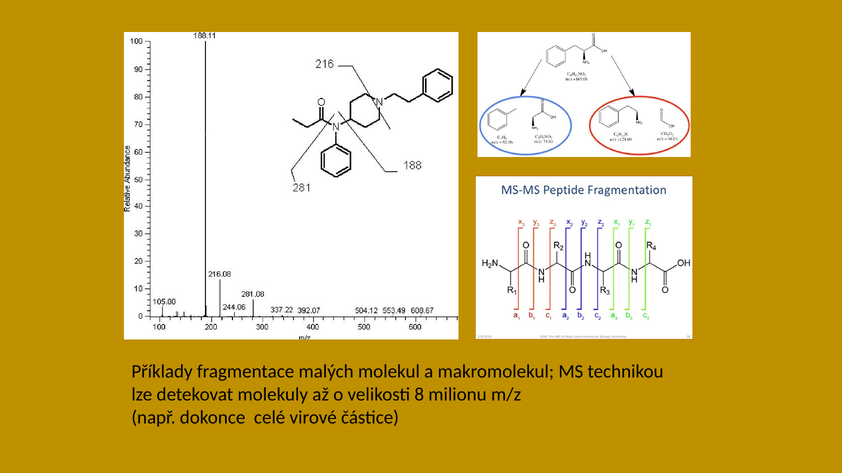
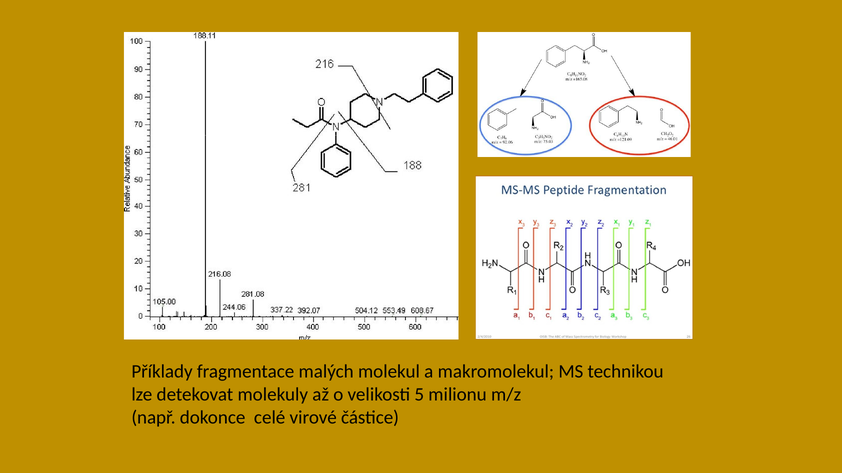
8: 8 -> 5 (419, 395)
